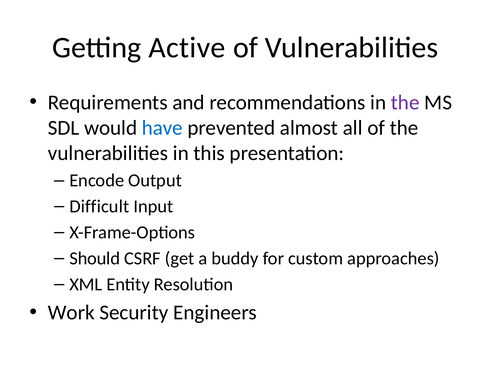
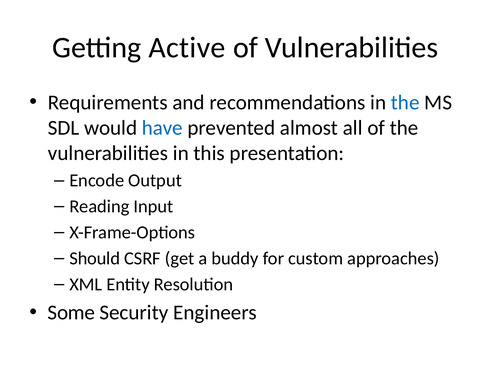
the colour: purple -> blue (405, 103)
Difficult: Difficult -> Reading (99, 207)
Work: Work -> Some (71, 313)
